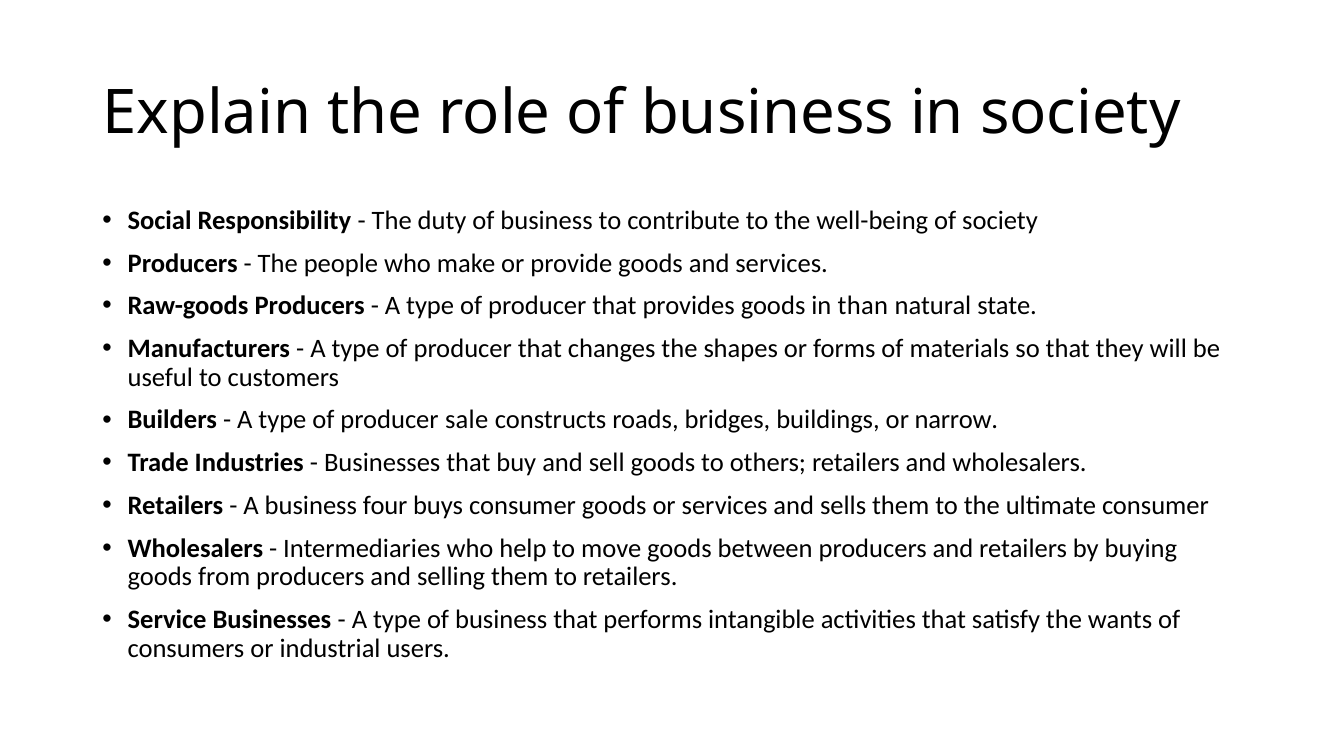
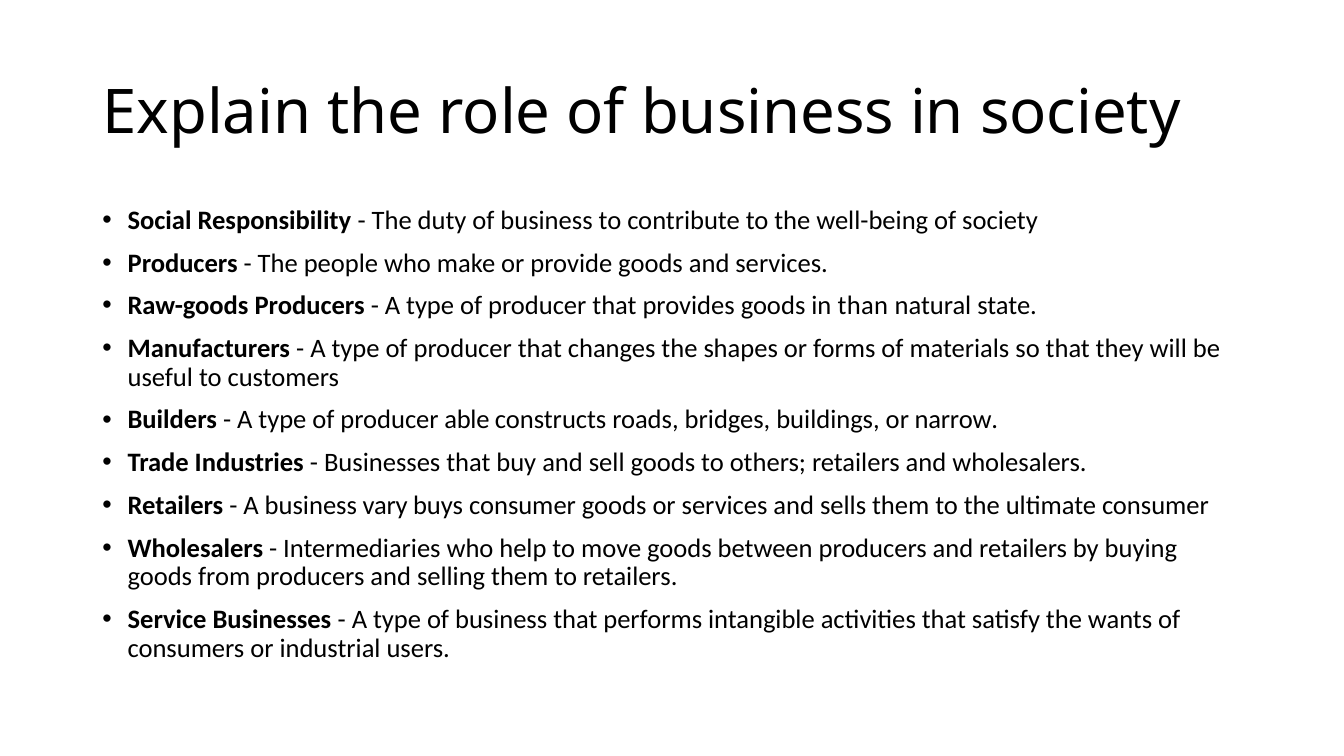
sale: sale -> able (467, 420)
four: four -> vary (385, 506)
